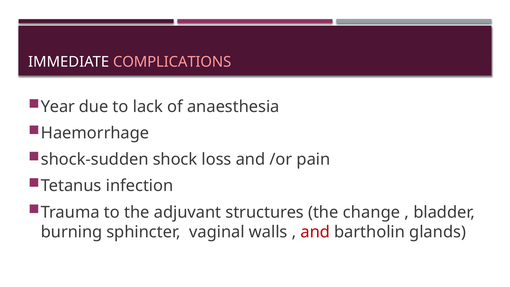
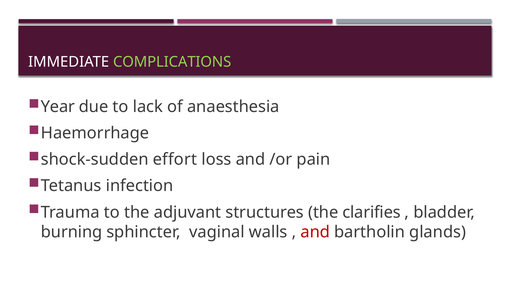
COMPLICATIONS colour: pink -> light green (172, 62)
shock: shock -> effort (175, 159)
change: change -> clarifies (372, 212)
